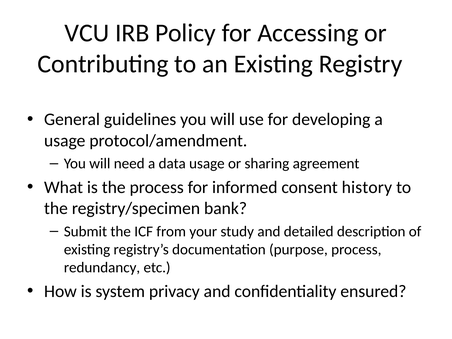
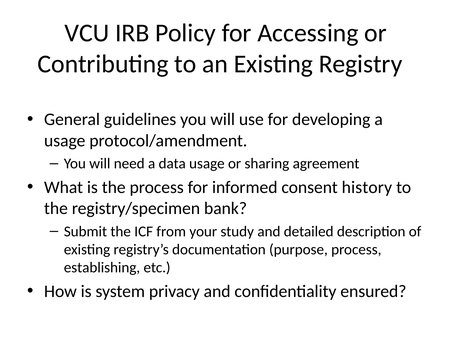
redundancy: redundancy -> establishing (102, 268)
